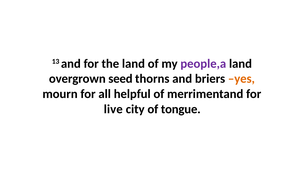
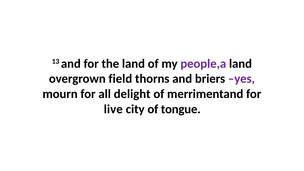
seed: seed -> field (120, 79)
yes colour: orange -> purple (241, 79)
helpful: helpful -> delight (132, 94)
